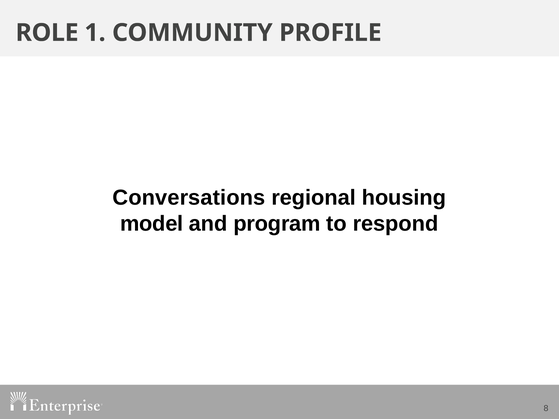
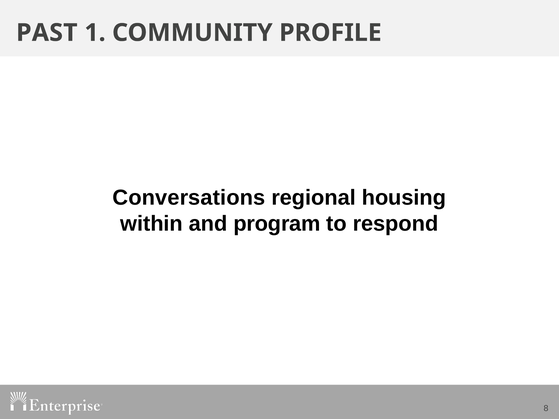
ROLE: ROLE -> PAST (47, 33)
model: model -> within (152, 224)
